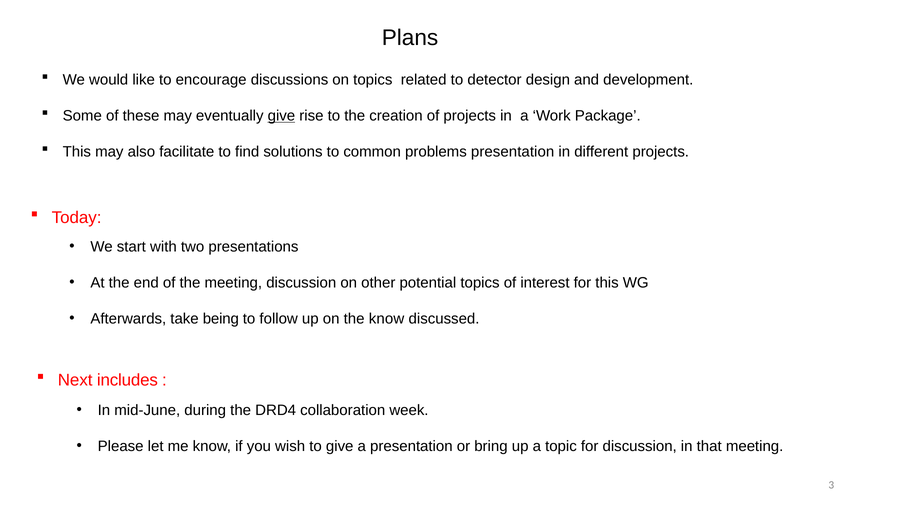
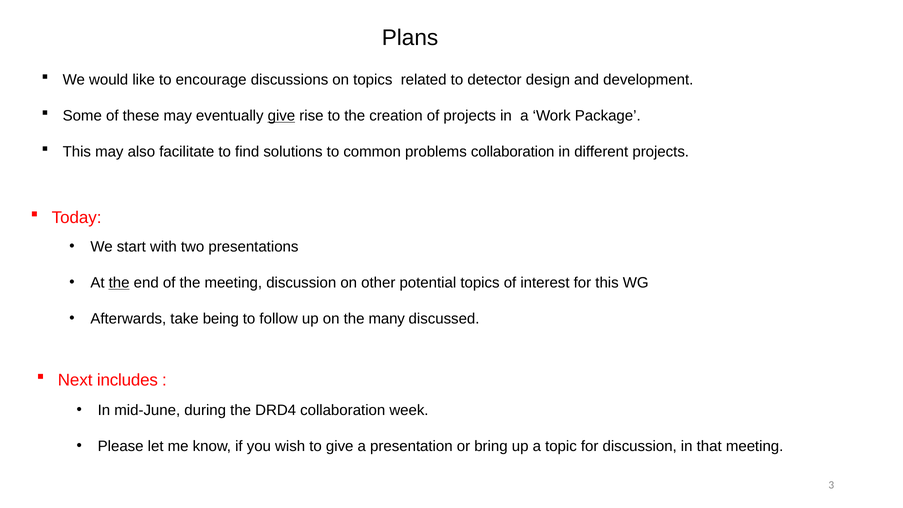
problems presentation: presentation -> collaboration (513, 152)
the underline: none -> present (119, 283)
the know: know -> many (387, 319)
